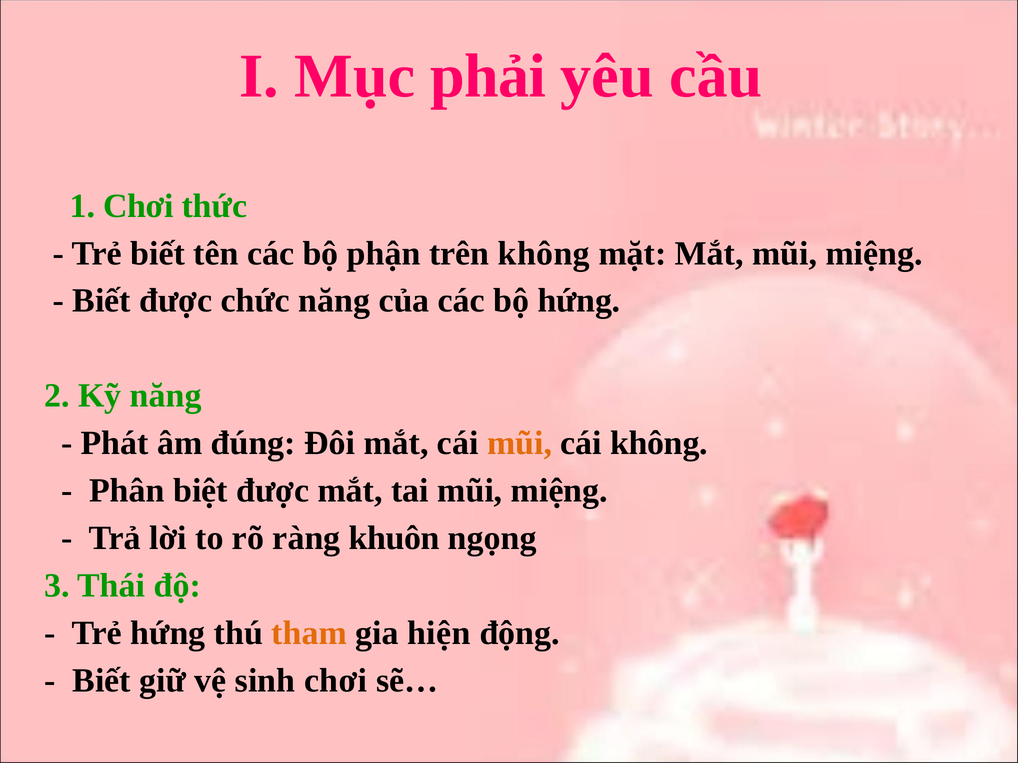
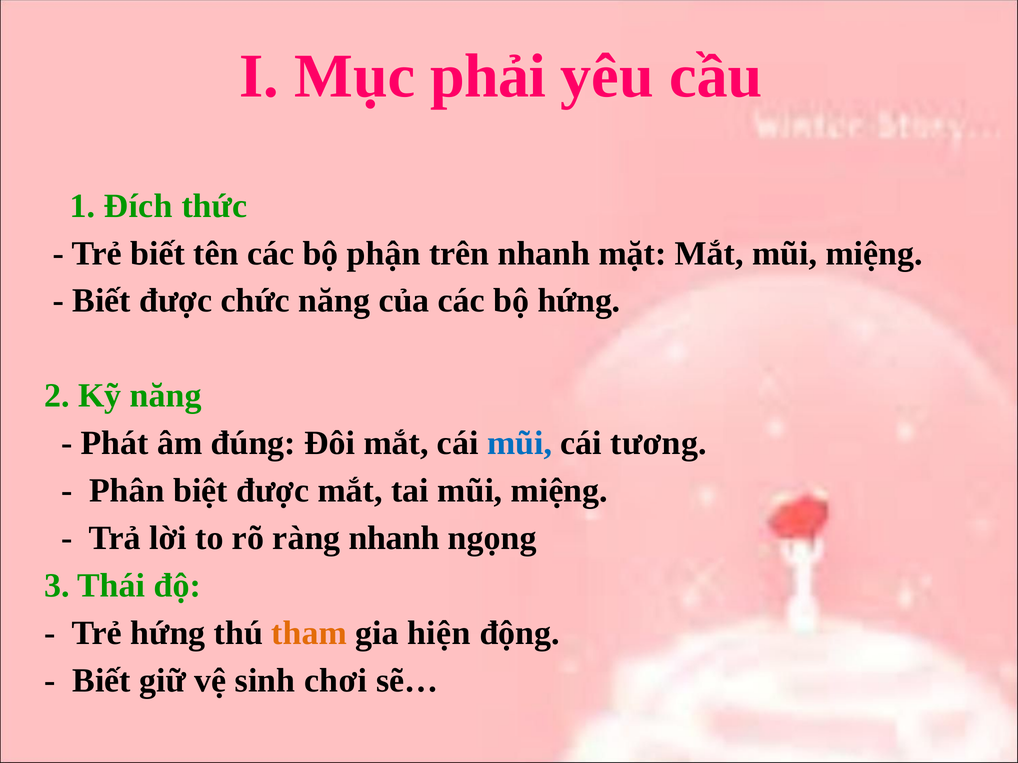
1 Chơi: Chơi -> Đích (138, 206)
trên không: không -> nhanh (544, 253)
mũi colour: orange -> blue (519, 443)
cái không: không -> tương (659, 443)
ràng khuôn: khuôn -> nhanh (394, 538)
